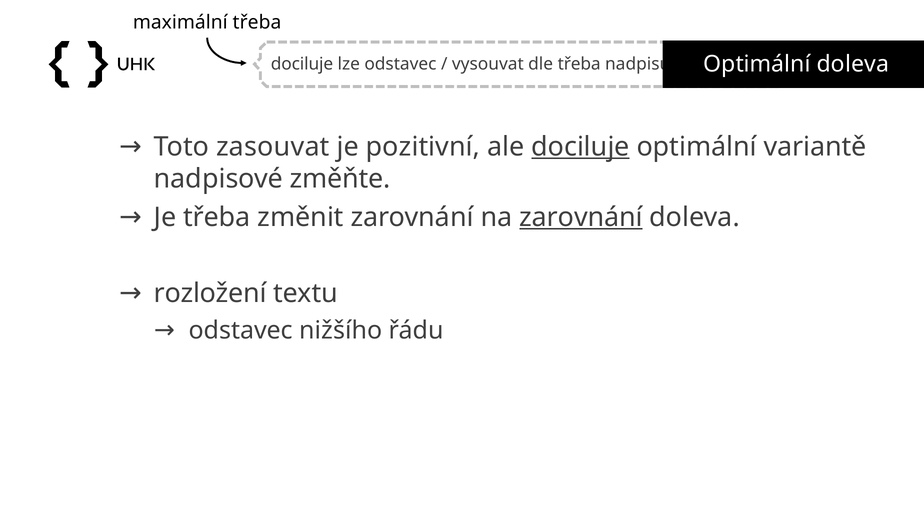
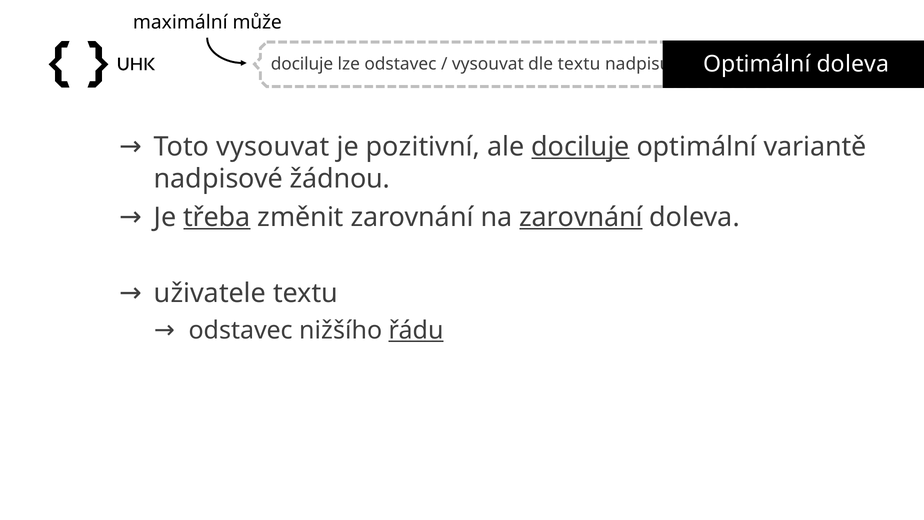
maximální třeba: třeba -> může (257, 22)
dle třeba: třeba -> textu (579, 64)
Toto zasouvat: zasouvat -> vysouvat (273, 147)
změňte: změňte -> žádnou (340, 179)
třeba underline: none -> present (217, 217)
rozložení: rozložení -> uživatele (210, 293)
řádu underline: none -> present (416, 330)
